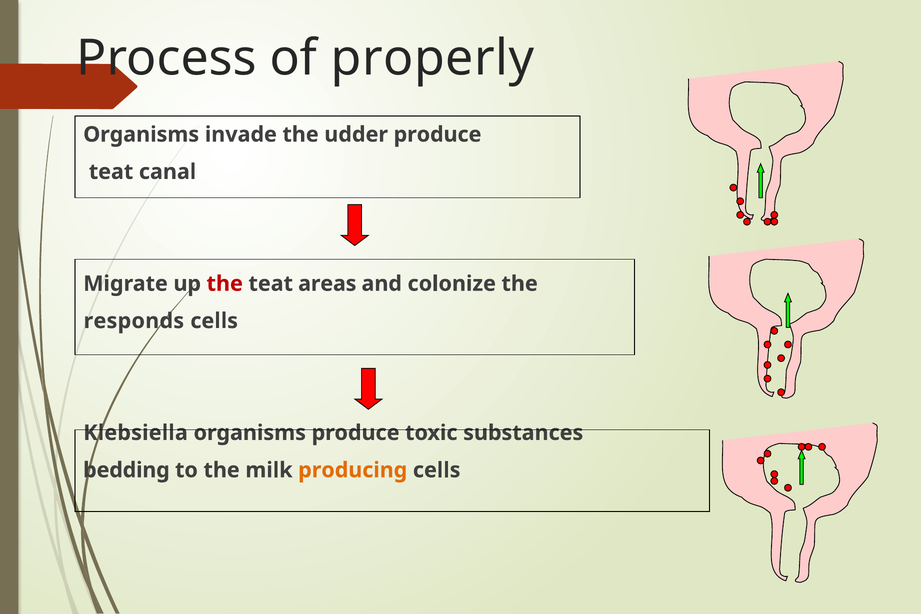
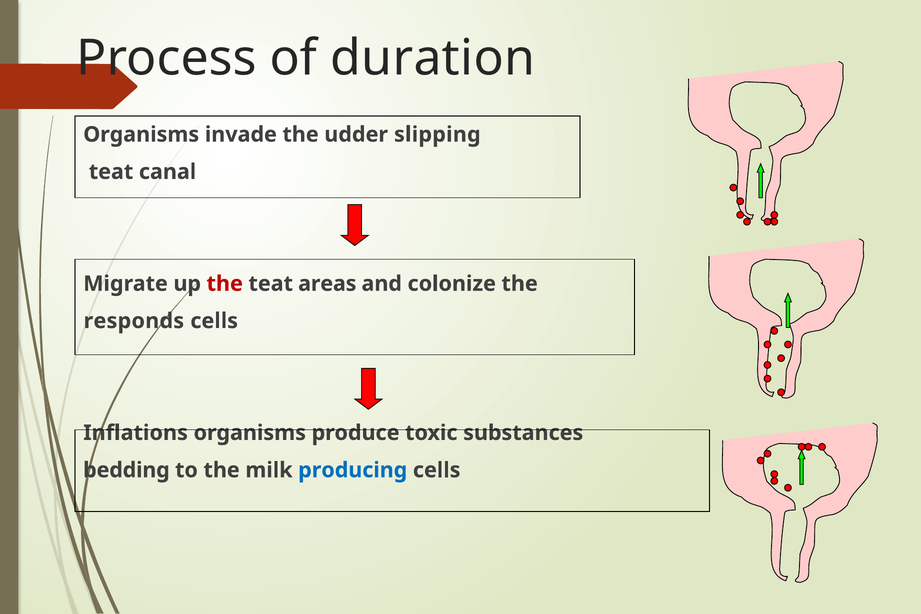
properly: properly -> duration (433, 58)
udder produce: produce -> slipping (437, 135)
Klebsiella: Klebsiella -> Inflations (136, 433)
producing colour: orange -> blue (353, 470)
